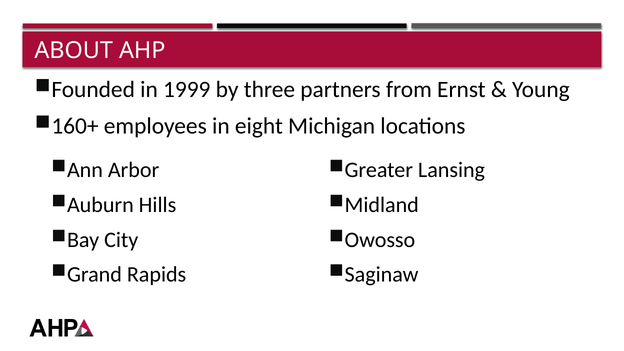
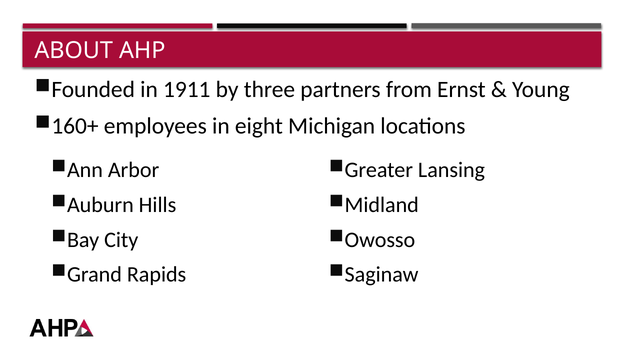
1999: 1999 -> 1911 (187, 90)
